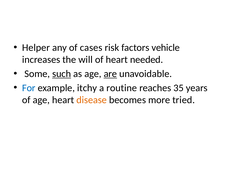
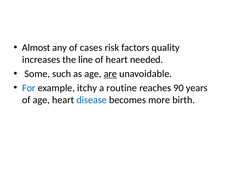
Helper: Helper -> Almost (36, 48)
vehicle: vehicle -> quality (166, 48)
will: will -> line (86, 60)
such underline: present -> none (62, 74)
35: 35 -> 90 (179, 88)
disease colour: orange -> blue (92, 100)
tried: tried -> birth (184, 100)
